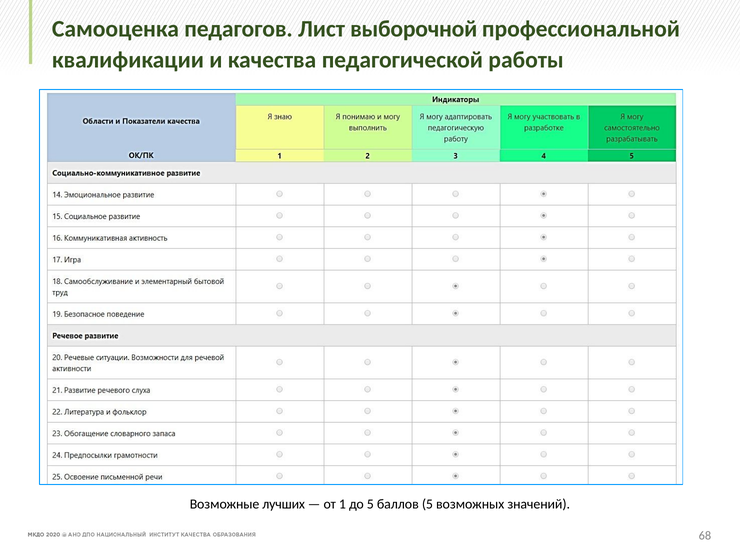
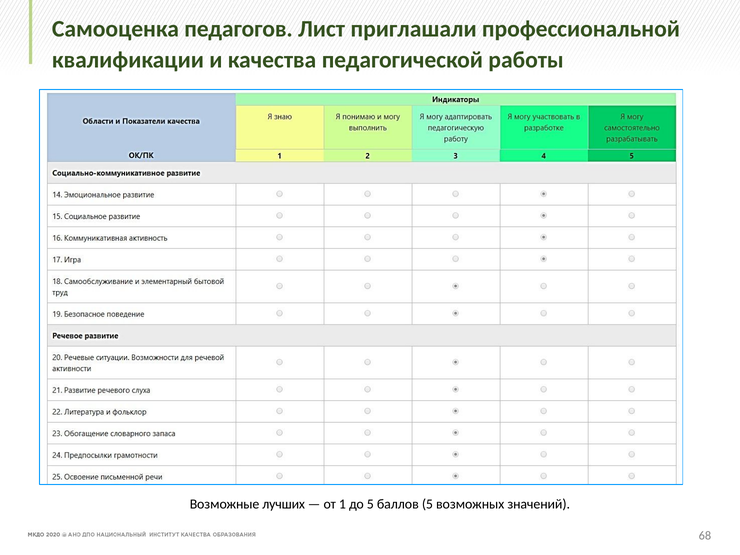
выборочной: выборочной -> приглашали (414, 29)
